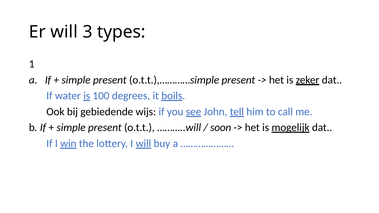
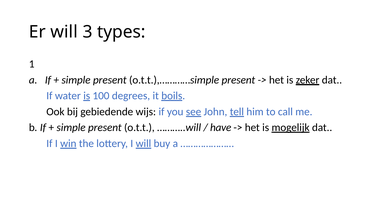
soon: soon -> have (221, 128)
